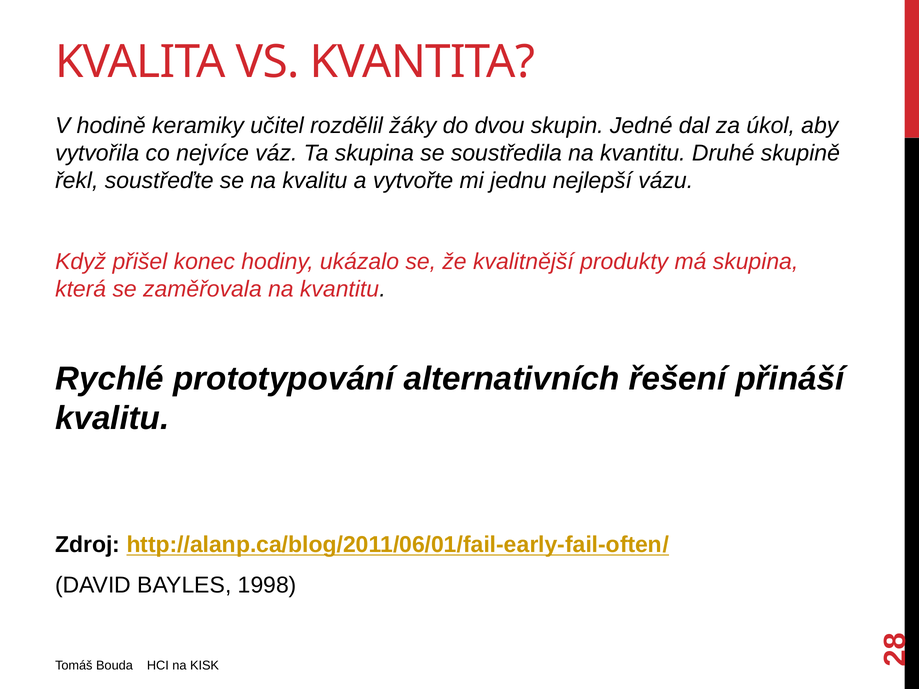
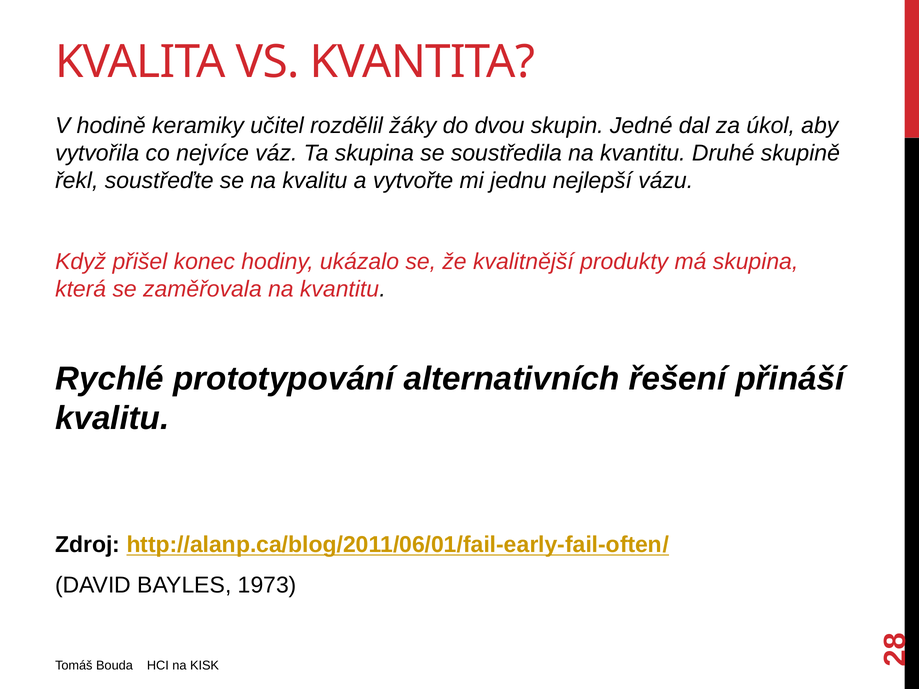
1998: 1998 -> 1973 (267, 585)
